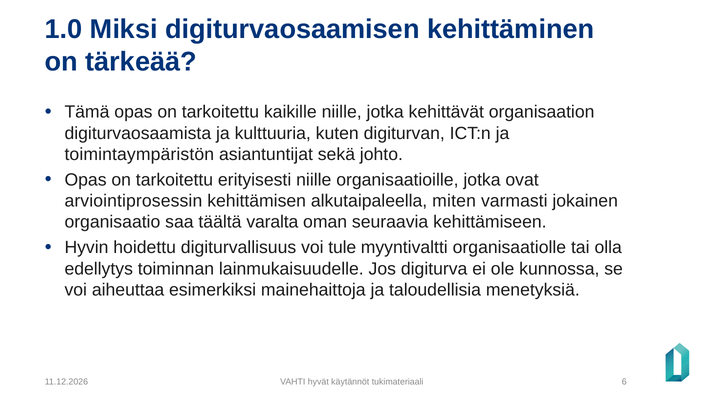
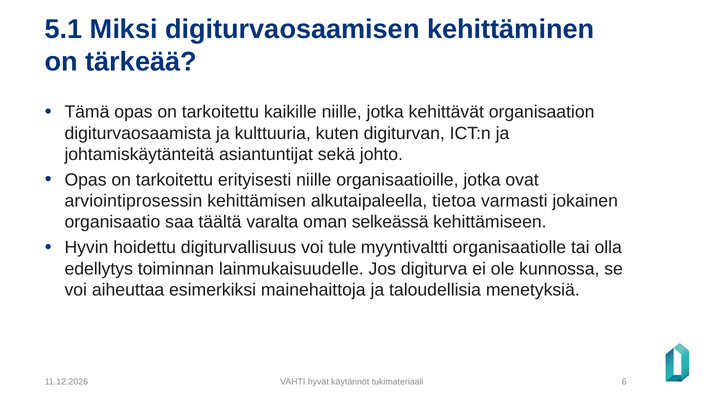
1.0: 1.0 -> 5.1 (64, 29)
toimintaympäristön: toimintaympäristön -> johtamiskäytänteitä (139, 154)
miten: miten -> tietoa (454, 201)
seuraavia: seuraavia -> selkeässä (390, 222)
